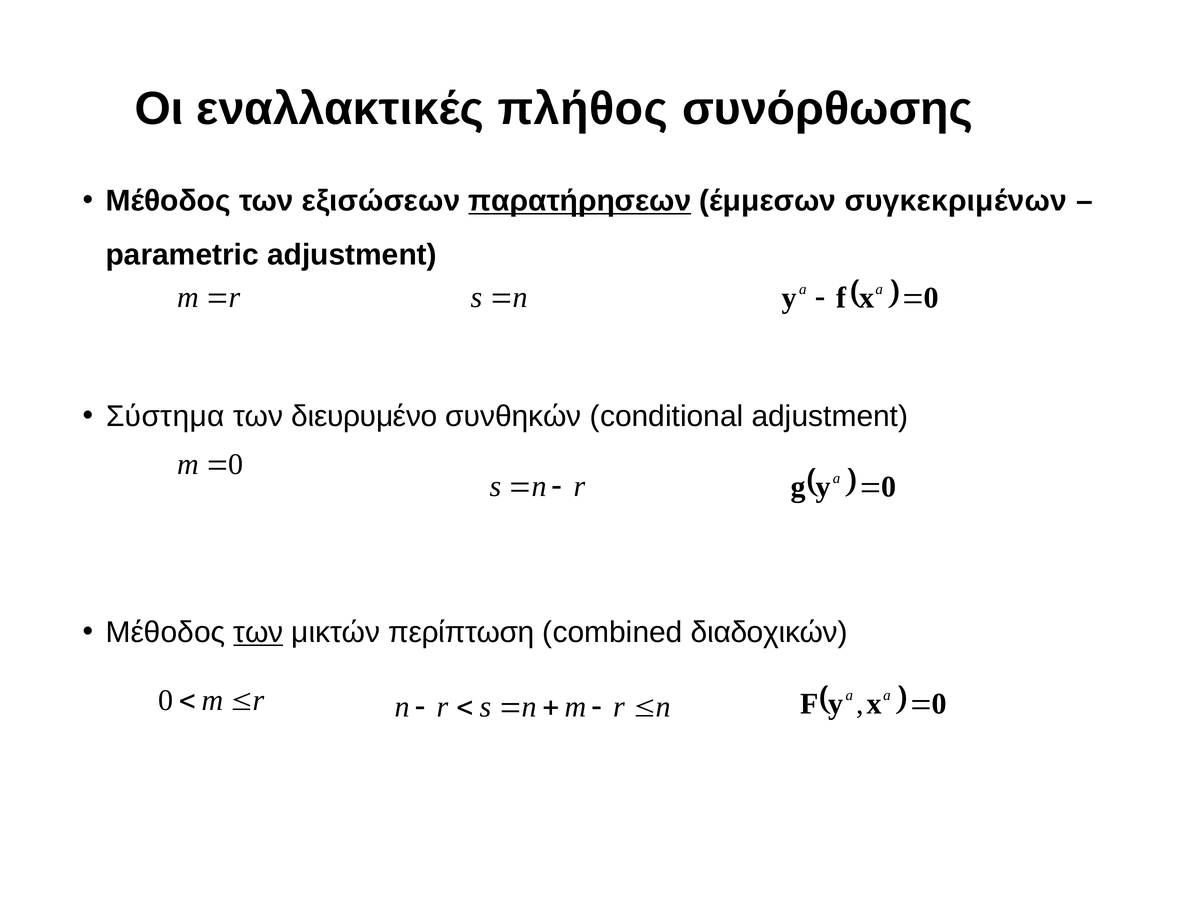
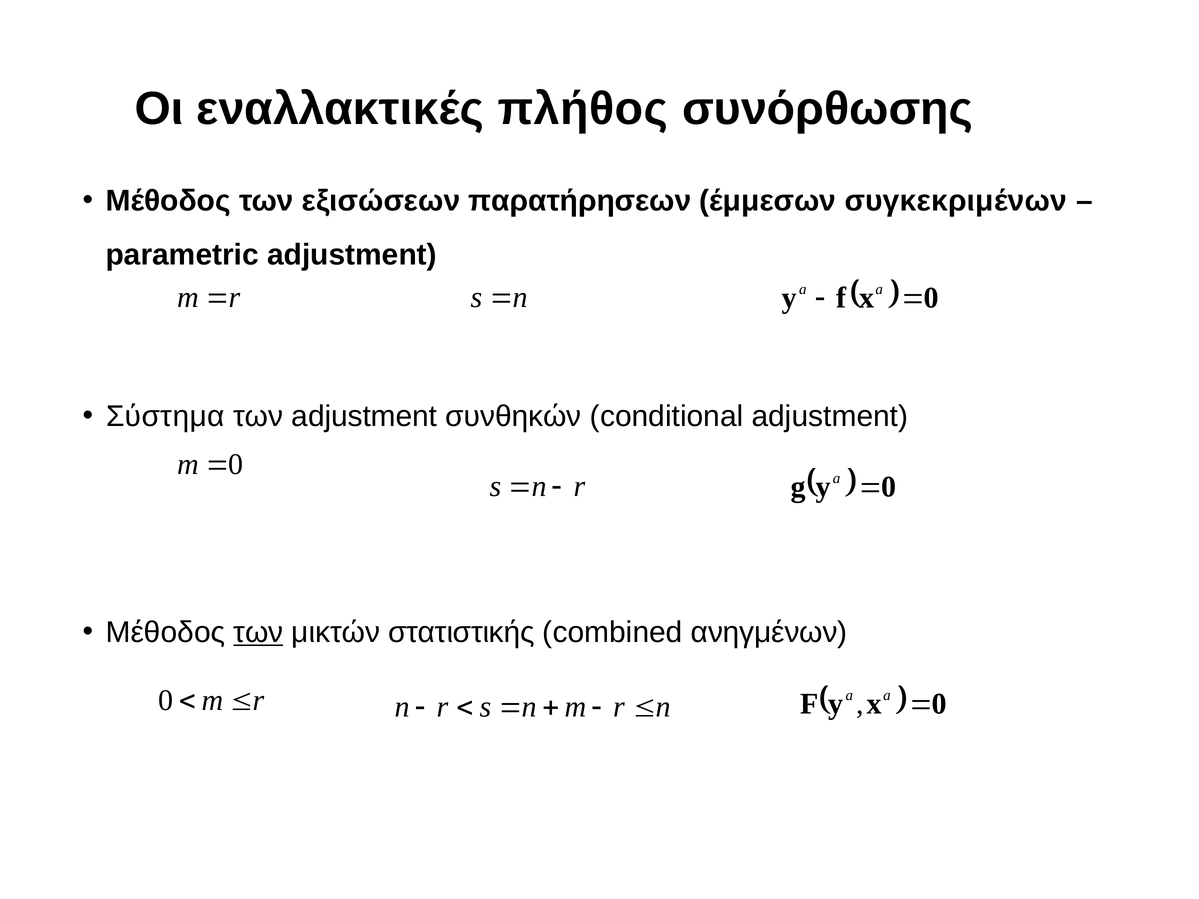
παρατήρησεων underline: present -> none (580, 201)
των διευρυμένο: διευρυμένο -> adjustment (364, 417)
περίπτωση: περίπτωση -> στατιστικής (461, 633)
διαδοχικών: διαδοχικών -> ανηγμένων (769, 633)
